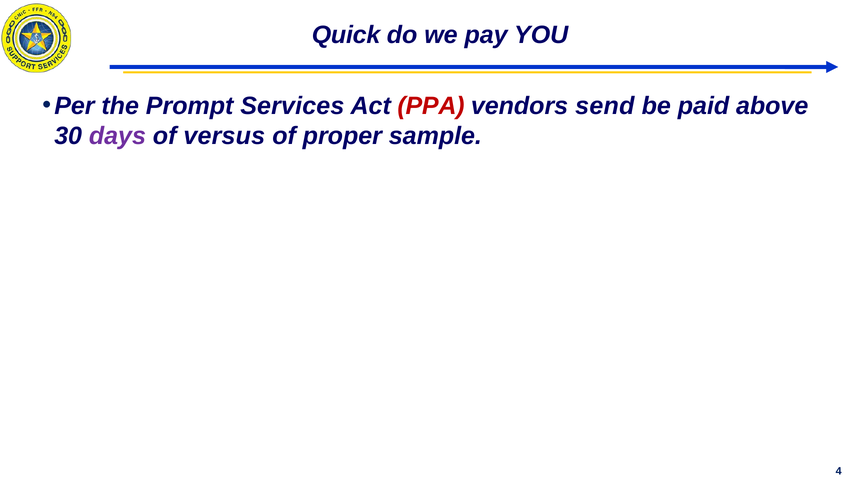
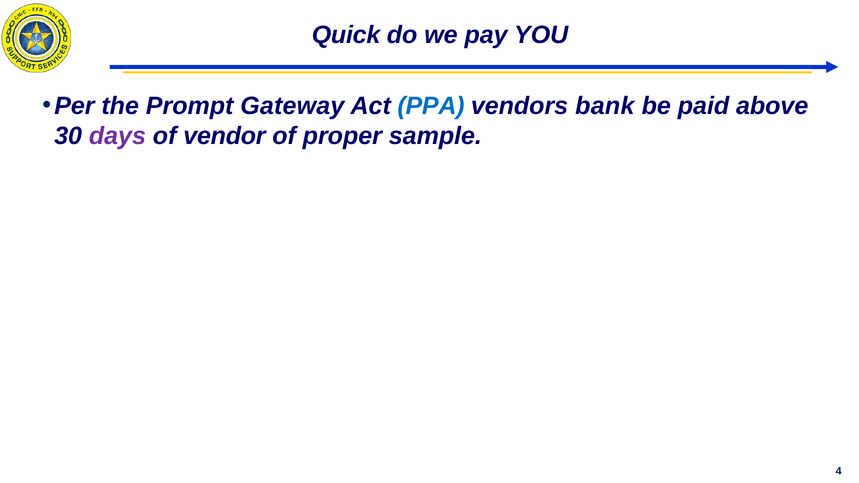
Services: Services -> Gateway (292, 106)
PPA colour: red -> blue (431, 106)
send: send -> bank (605, 106)
versus: versus -> vendor (224, 136)
